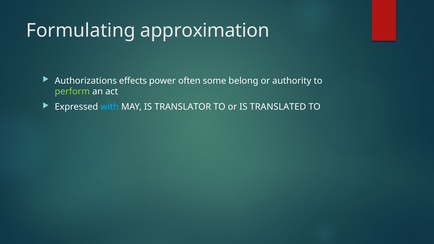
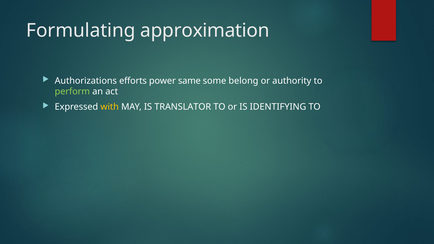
effects: effects -> efforts (133, 81)
often: often -> same (189, 81)
with colour: light blue -> yellow (110, 107)
TRANSLATED: TRANSLATED -> IDENTIFYING (278, 107)
